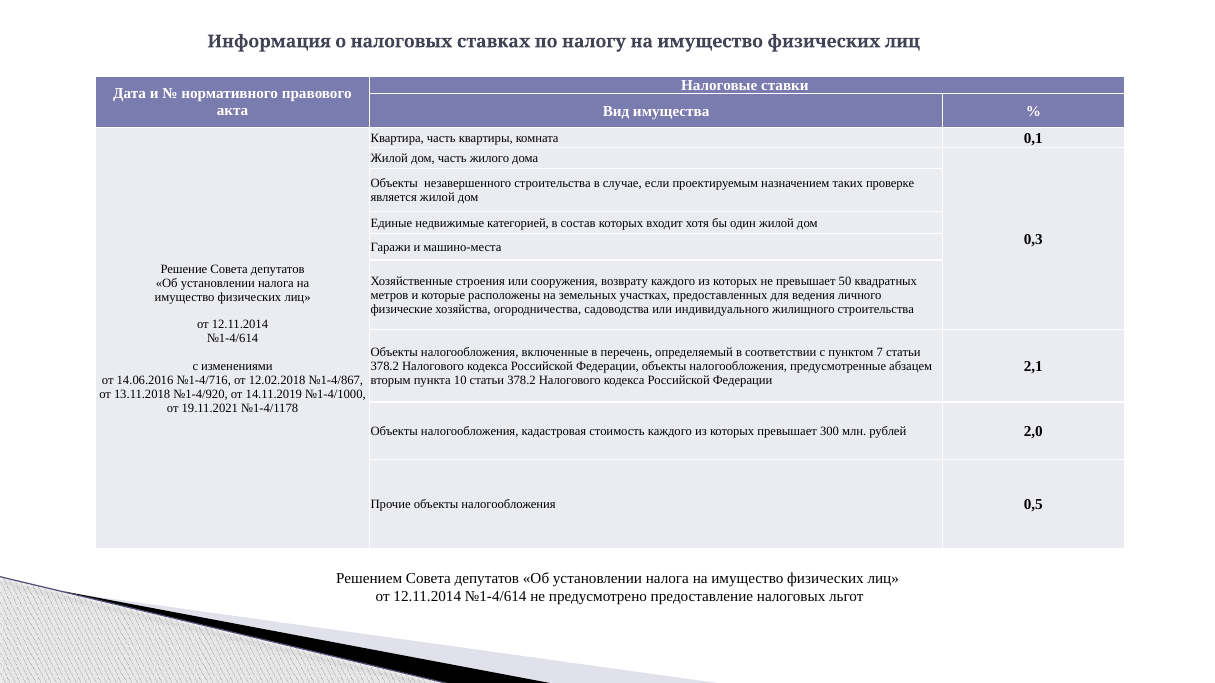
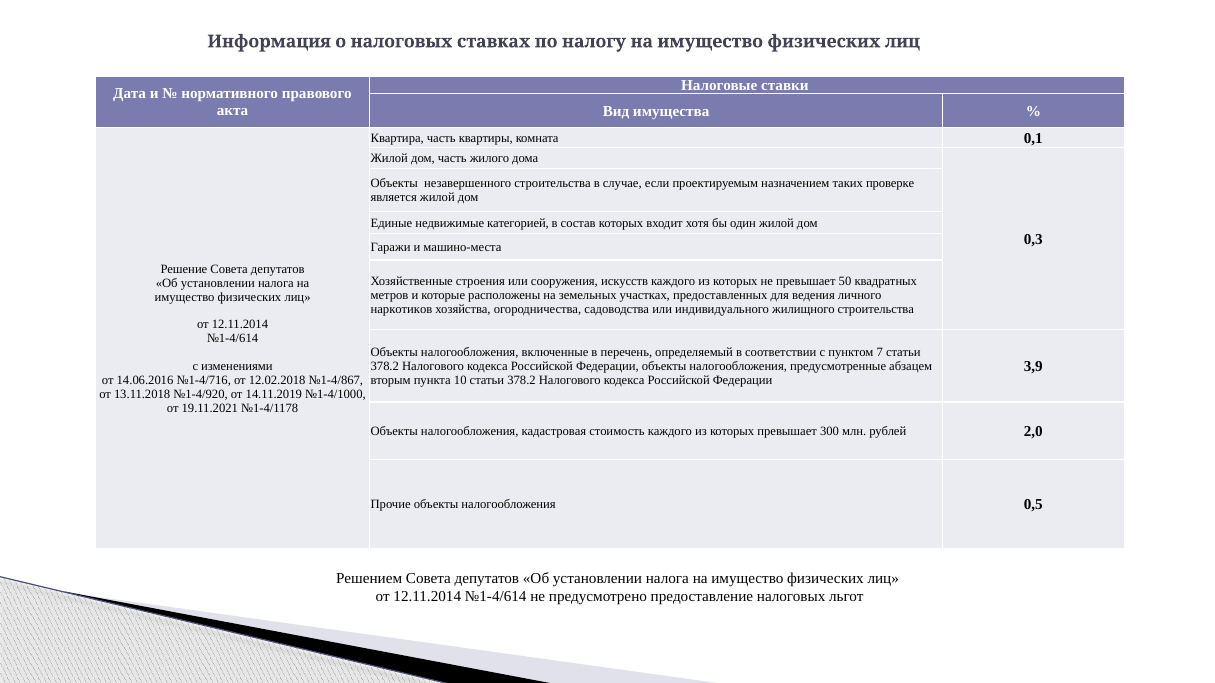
возврату: возврату -> искусств (625, 281)
физические: физические -> наркотиков (402, 309)
2,1: 2,1 -> 3,9 (1033, 366)
